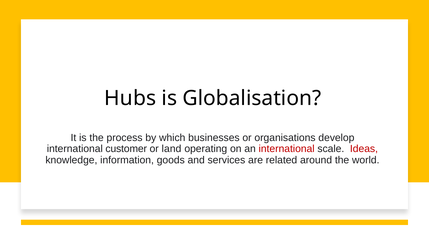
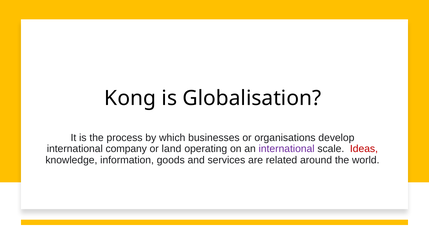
Hubs: Hubs -> Kong (130, 98)
customer: customer -> company (126, 149)
international colour: red -> purple (287, 149)
